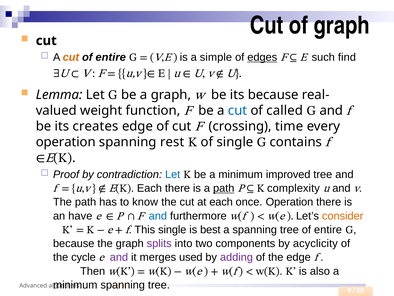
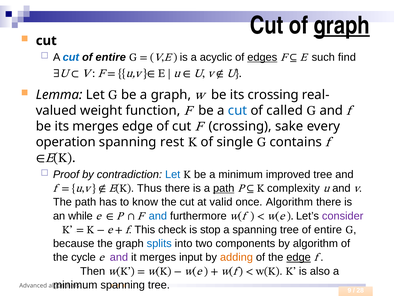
graph underline: none -> present (342, 25)
simple: simple -> acyclic (216, 57)
cut colour: orange -> blue (71, 57)
its because: because -> crossing (273, 95)
its creates: creates -> merges (96, 126)
time: time -> sake (289, 126)
Each: Each -> Thus (149, 188)
at each: each -> valid (221, 202)
Operation: Operation -> Algorithm (289, 202)
have: have -> while (80, 216)
consider colour: orange -> purple (343, 216)
single: single -> check (172, 229)
best: best -> stop (210, 229)
splits colour: purple -> blue (159, 243)
by acyclicity: acyclicity -> algorithm (315, 243)
used: used -> input (191, 257)
adding colour: purple -> orange (236, 257)
edge underline: none -> present (299, 257)
